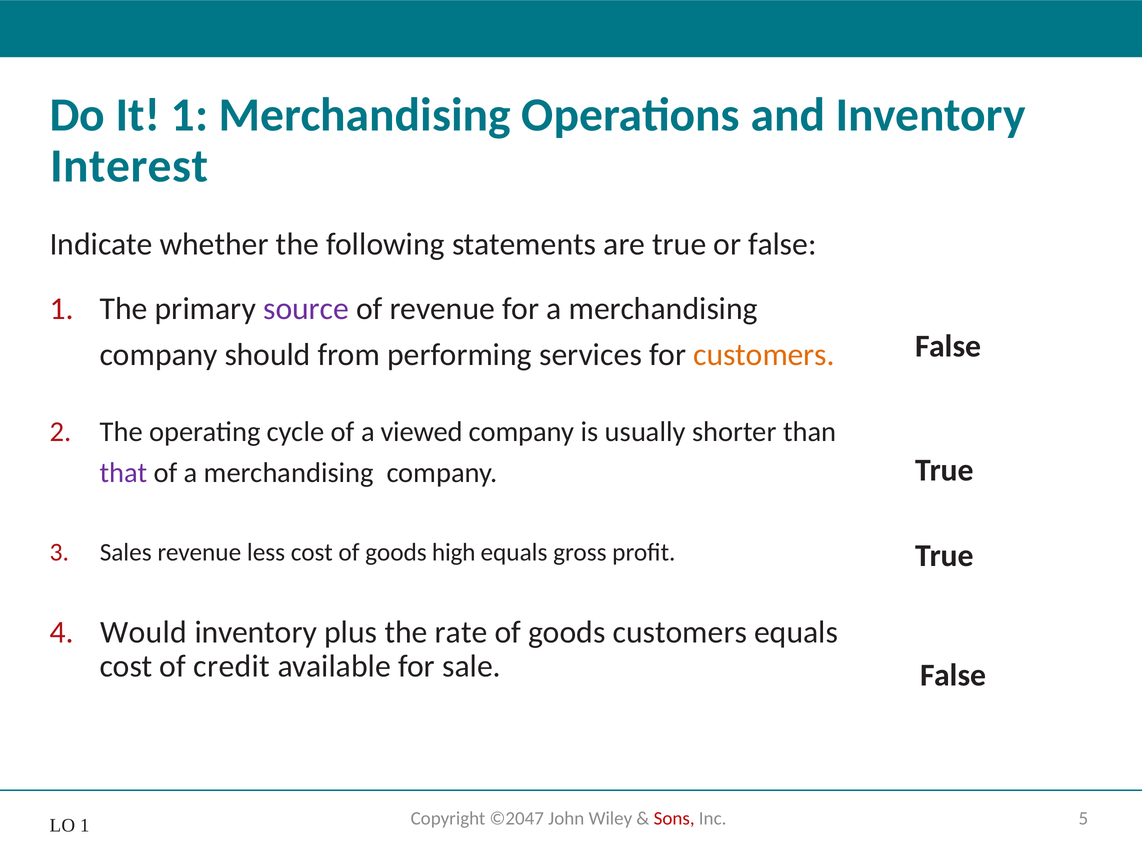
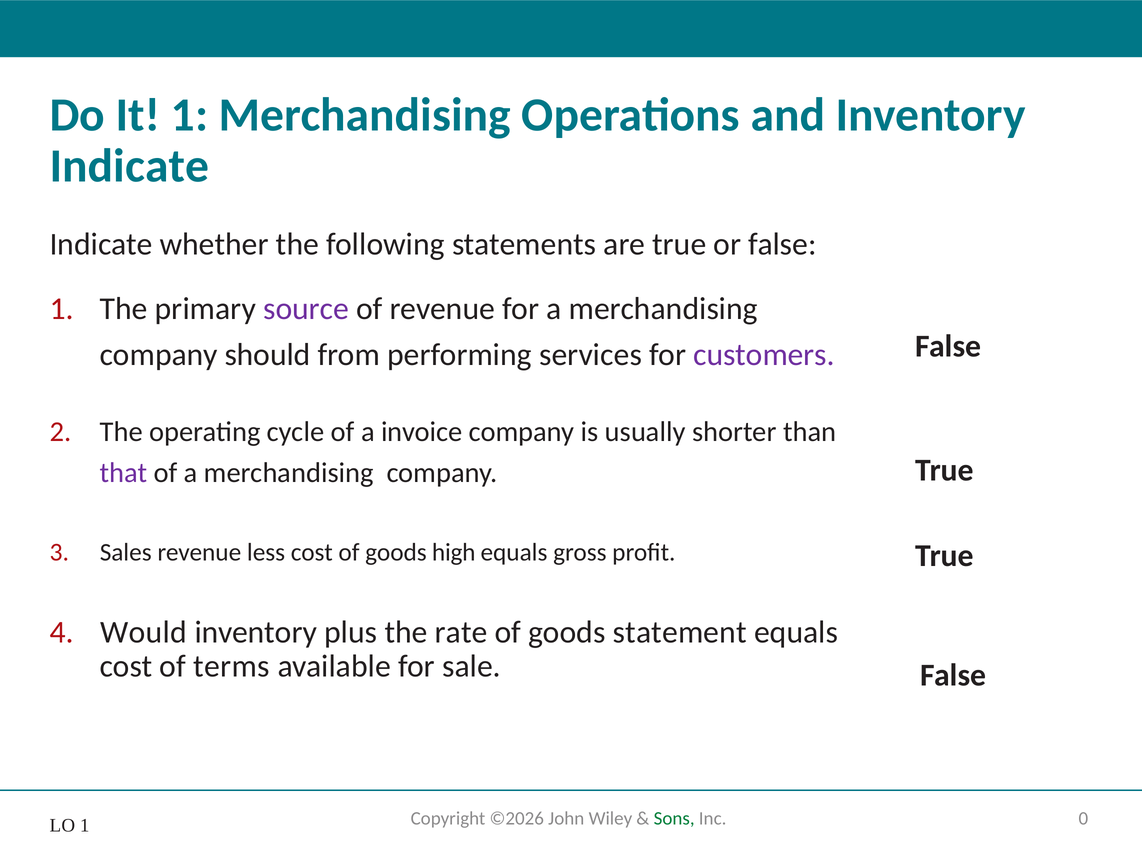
Interest: Interest -> Indicate (129, 166)
customers colour: orange -> purple (764, 354)
viewed: viewed -> invoice (422, 431)
goods customers: customers -> statement (680, 632)
credit: credit -> terms (232, 666)
©2047: ©2047 -> ©2026 (517, 818)
Sons colour: red -> green (674, 818)
5: 5 -> 0 (1083, 818)
